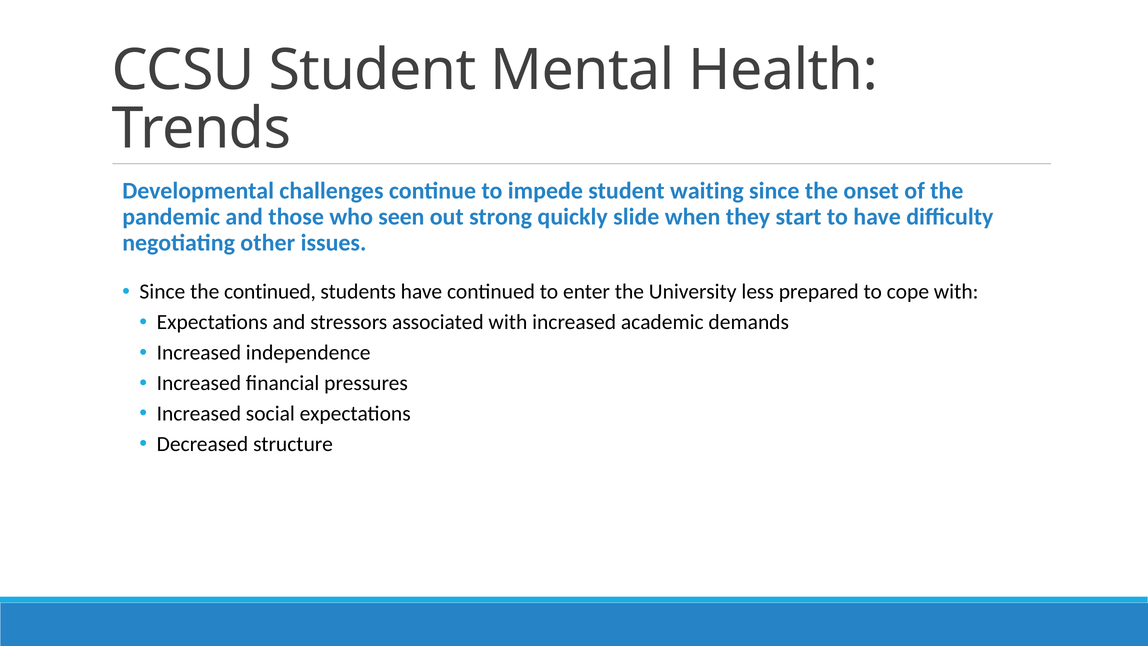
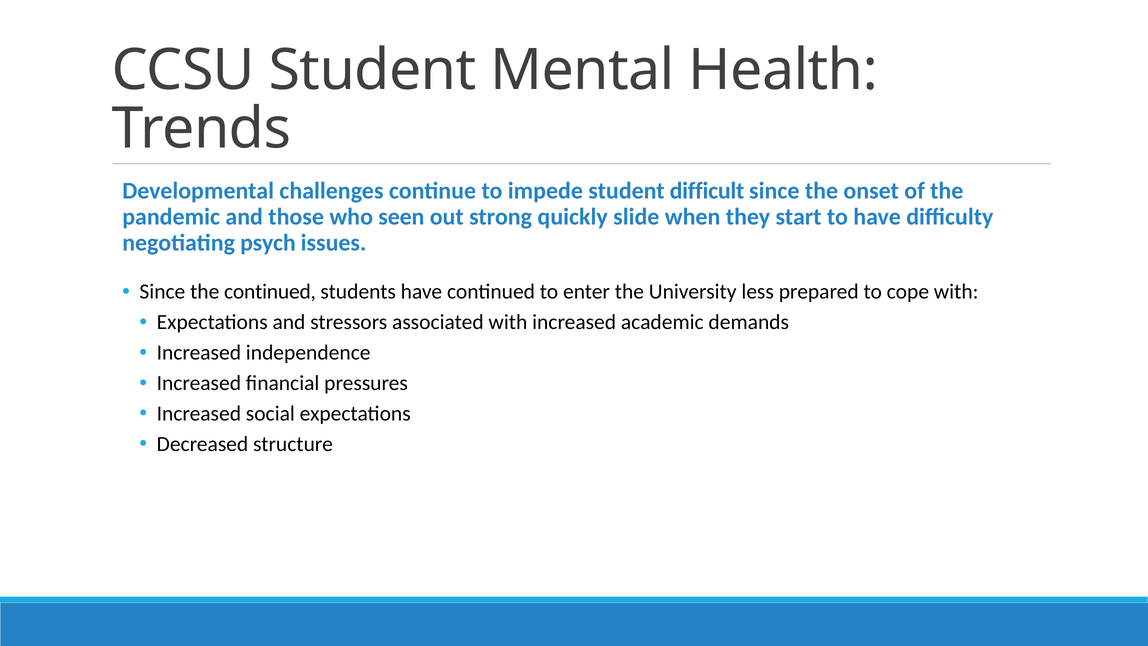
waiting: waiting -> difficult (707, 191)
other: other -> psych (268, 243)
